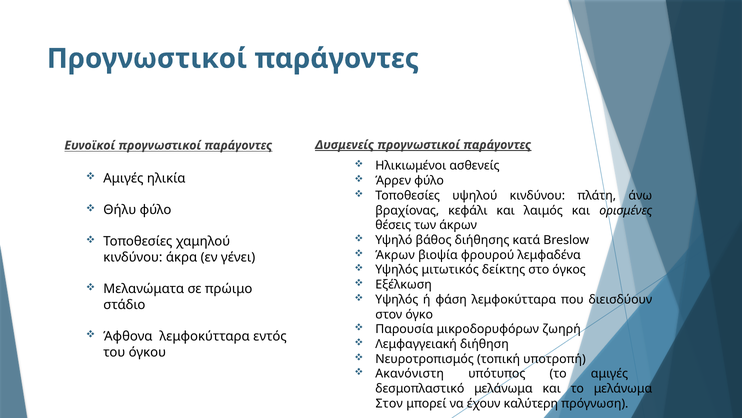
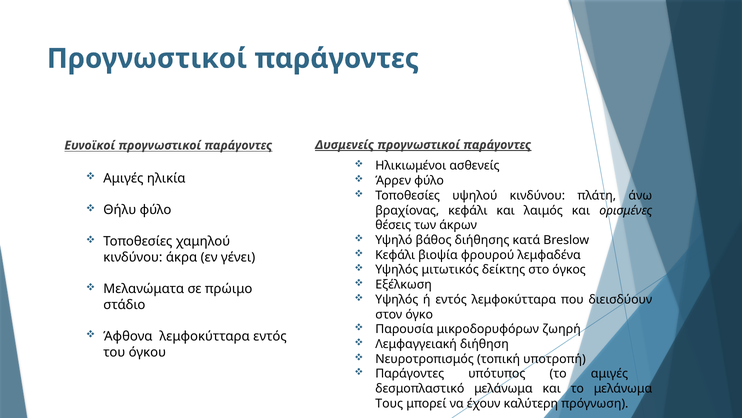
Άκρων: Άκρων -> Κεφάλι (395, 255)
ή φάση: φάση -> εντός (451, 299)
Ακανόνιστη: Ακανόνιστη -> Παράγοντες (410, 373)
Στον: Στον -> Τους (389, 403)
